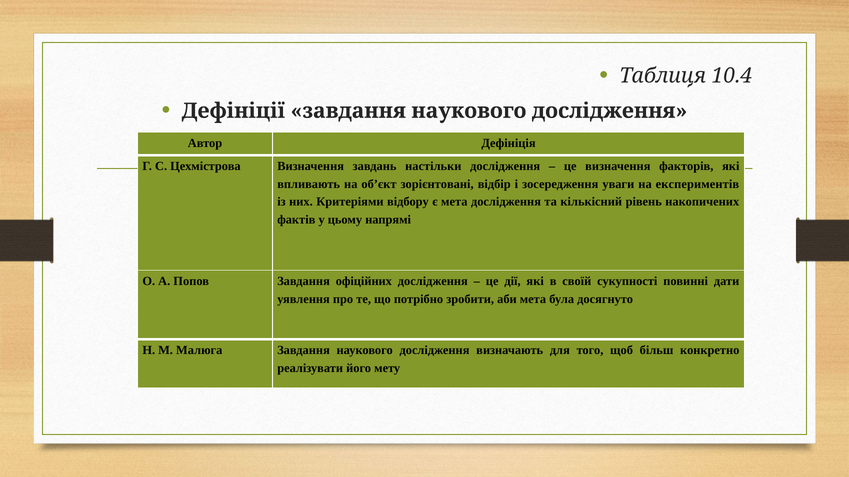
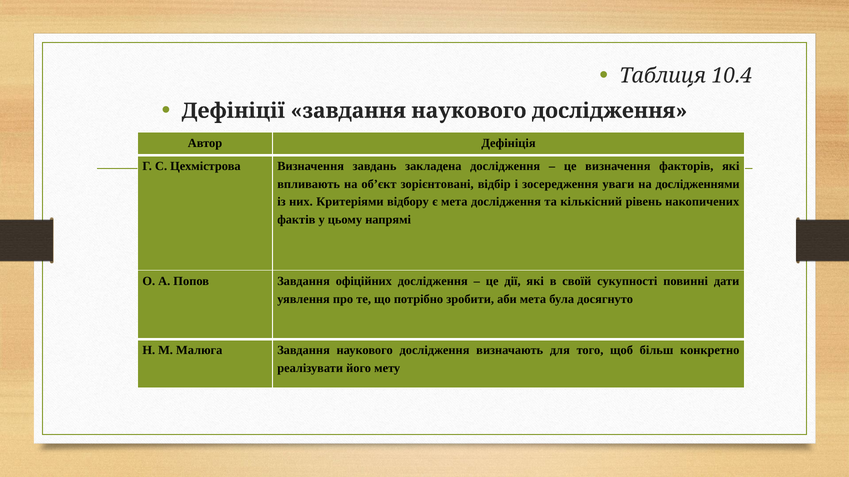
настільки: настільки -> закладена (433, 167)
експериментів: експериментів -> дослідженнями (698, 184)
